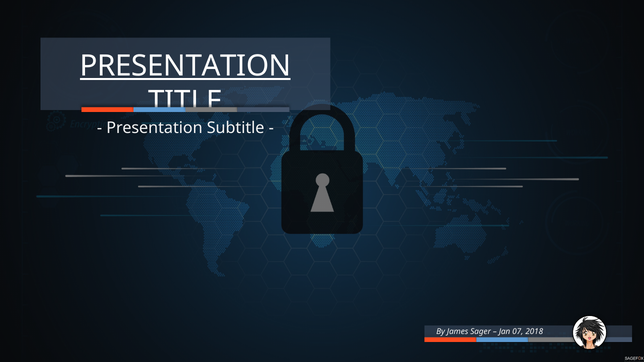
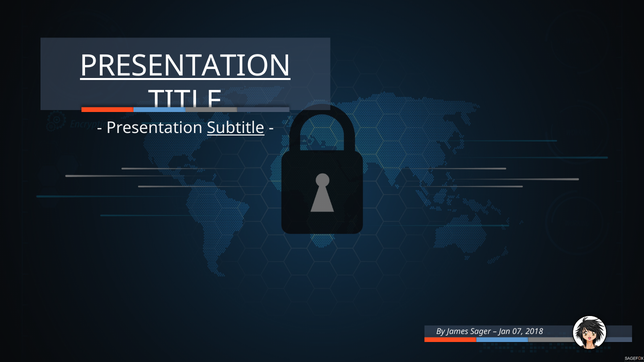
Subtitle underline: none -> present (236, 128)
